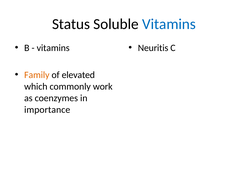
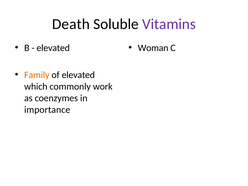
Status: Status -> Death (71, 24)
Vitamins colour: blue -> purple (169, 24)
vitamins: vitamins -> elevated (53, 48)
Neuritis: Neuritis -> Woman (153, 48)
